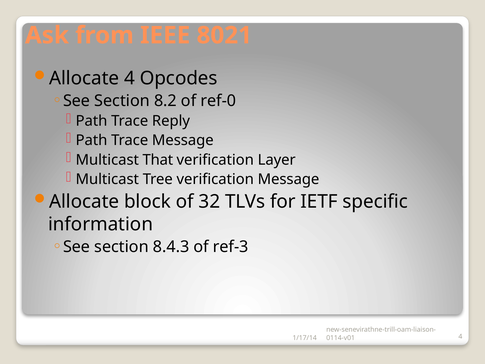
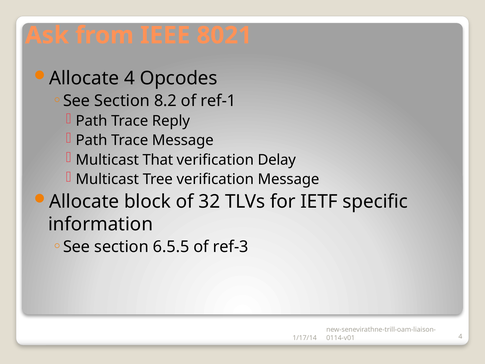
ref-0: ref-0 -> ref-1 (218, 101)
Layer: Layer -> Delay (277, 160)
8.4.3: 8.4.3 -> 6.5.5 (171, 247)
